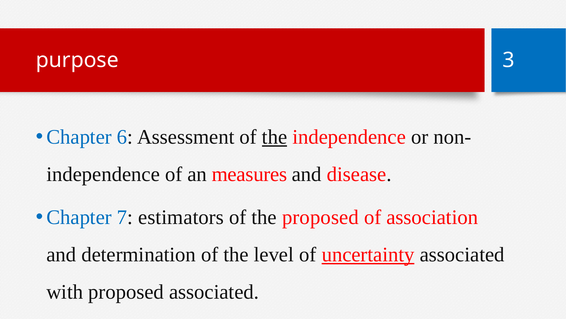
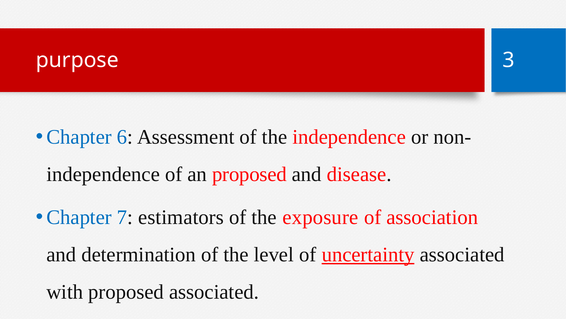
the underline: present -> none (275, 137)
an measures: measures -> proposed (249, 174)
the proposed: proposed -> exposure (320, 217)
